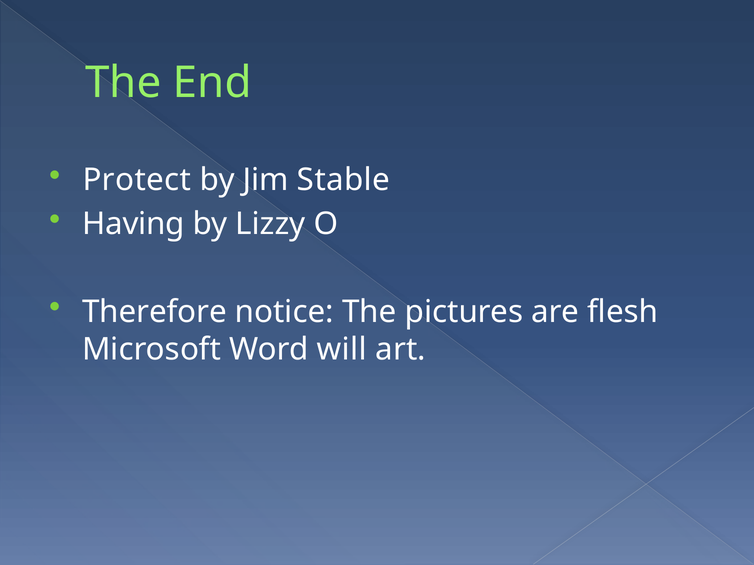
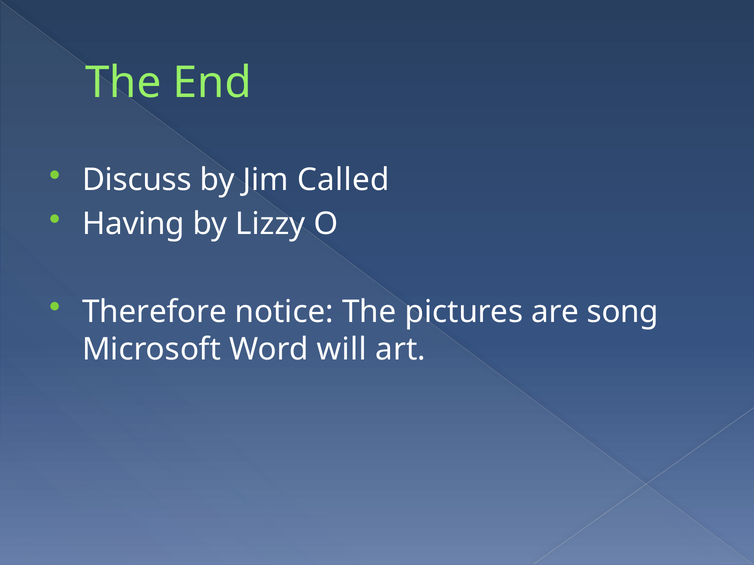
Protect: Protect -> Discuss (137, 180)
Stable: Stable -> Called (343, 180)
flesh: flesh -> song (623, 312)
